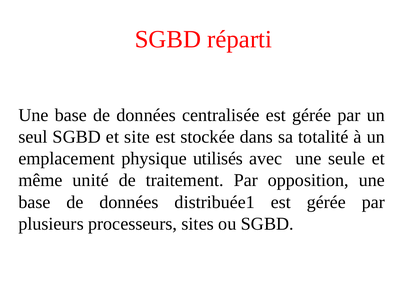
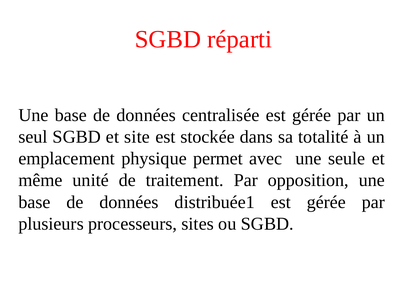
utilisés: utilisés -> permet (218, 159)
